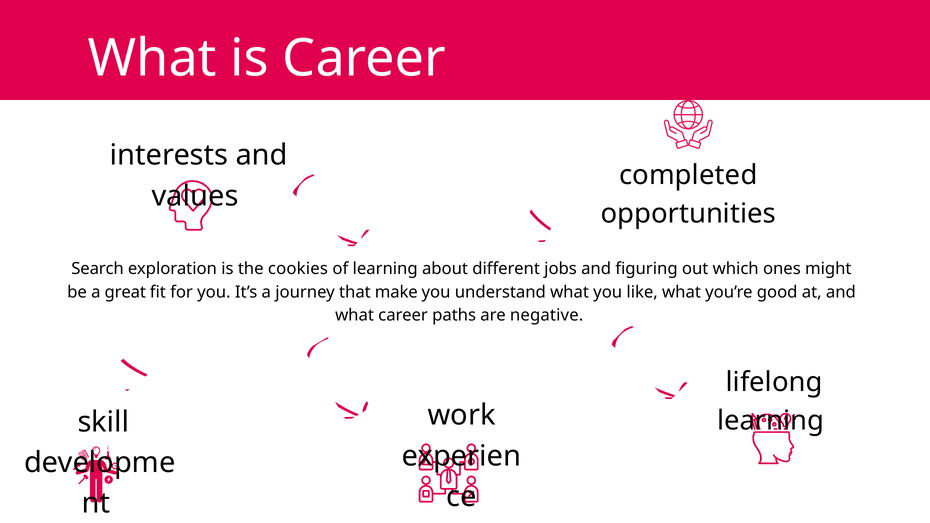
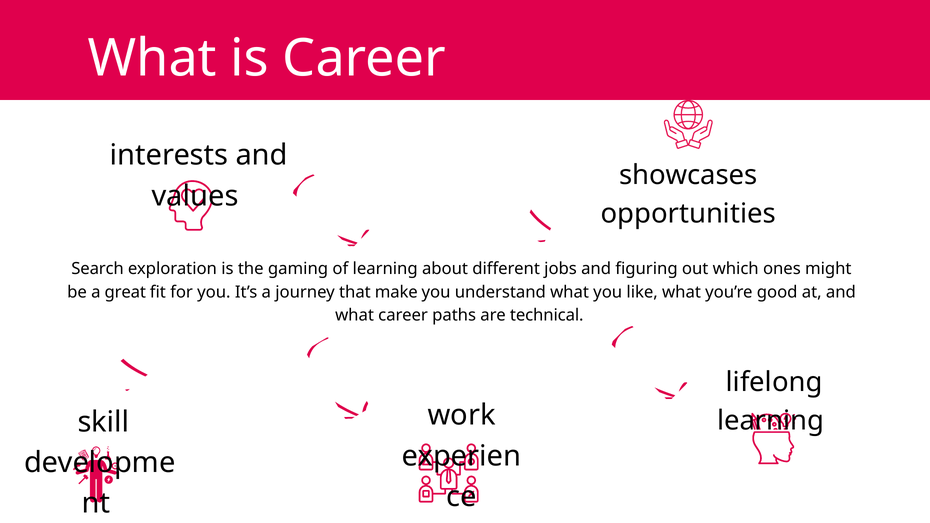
completed: completed -> showcases (688, 175)
cookies: cookies -> gaming (298, 269)
negative: negative -> technical (547, 315)
